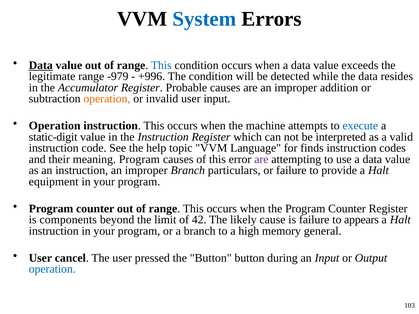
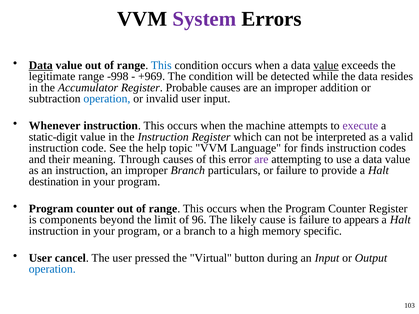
System colour: blue -> purple (204, 19)
value underline: none -> present (326, 65)
-979: -979 -> -998 (118, 77)
+996: +996 -> +969 (152, 77)
operation colour: orange -> blue (107, 99)
Operation: Operation -> Whenever (55, 126)
execute colour: blue -> purple (360, 126)
meaning Program: Program -> Through (139, 159)
equipment: equipment -> destination (54, 182)
42: 42 -> 96 (199, 220)
general: general -> specific (323, 231)
the Button: Button -> Virtual (211, 258)
